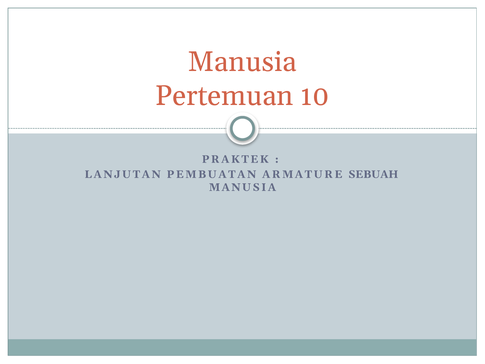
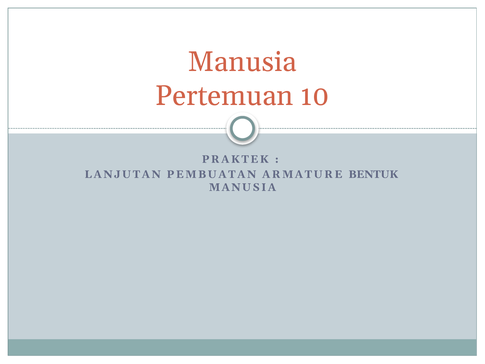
SEBUAH: SEBUAH -> BENTUK (373, 174)
